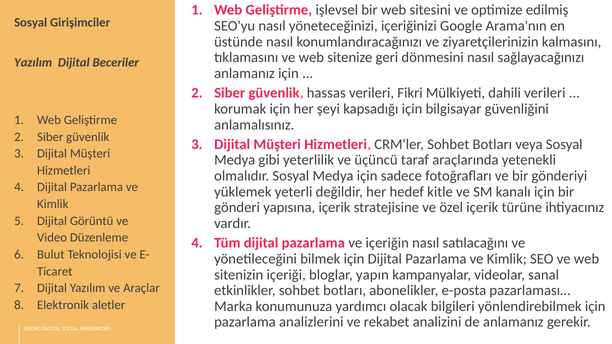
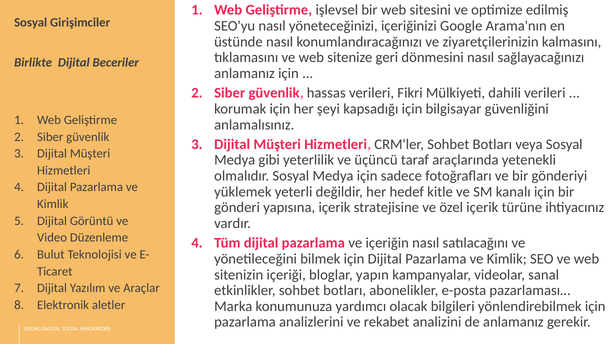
Yazılım: Yazılım -> Birlikte (33, 63)
